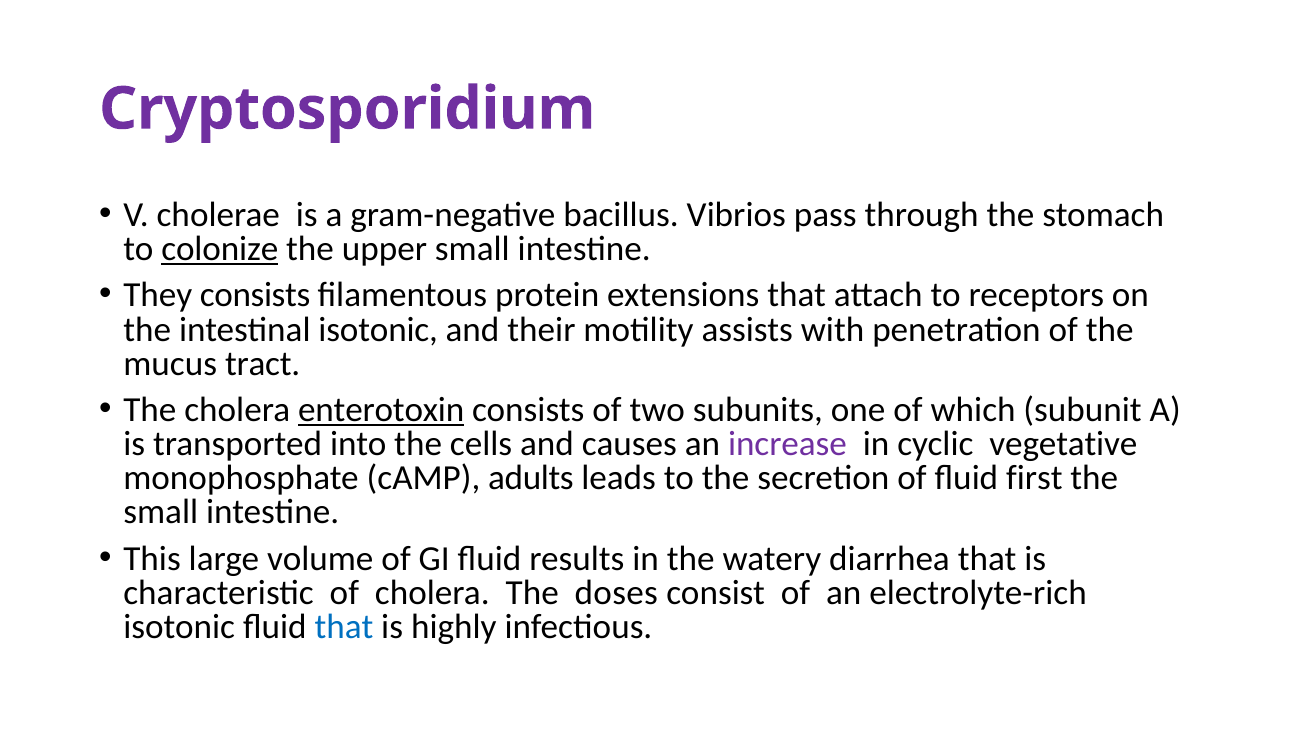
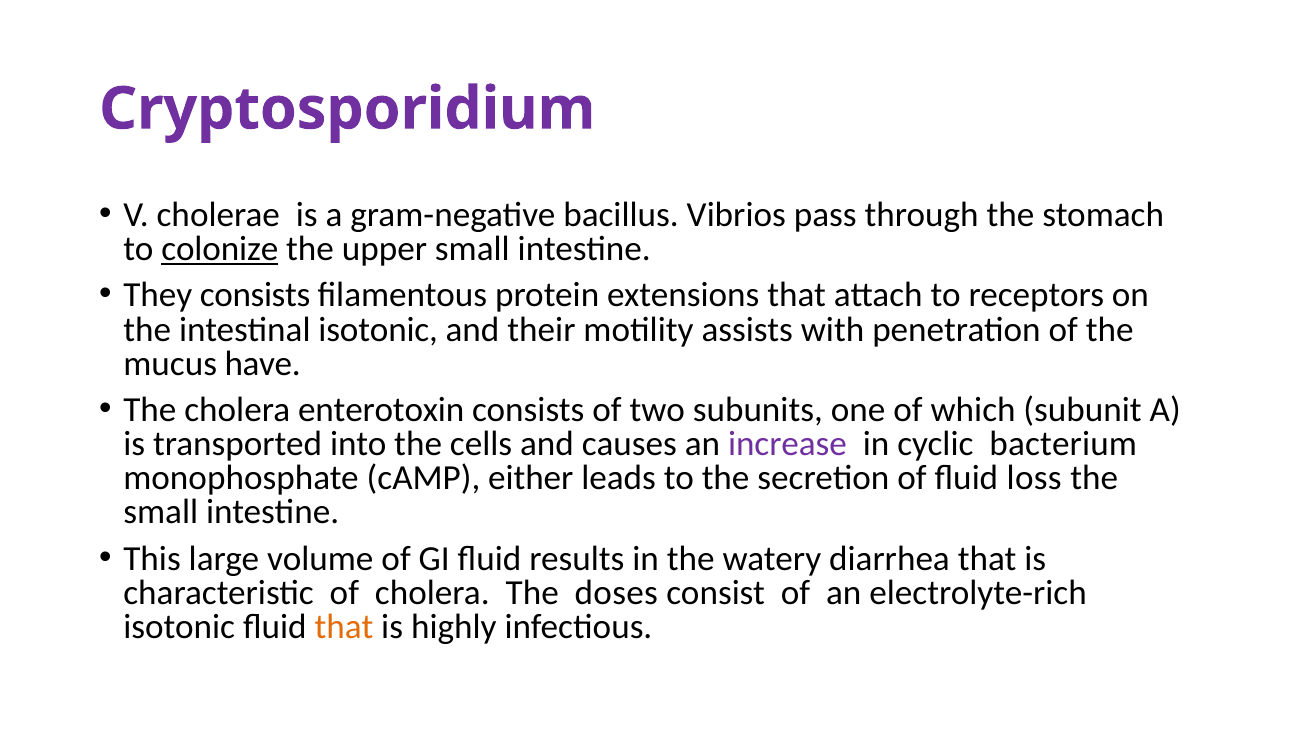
tract: tract -> have (263, 364)
enterotoxin underline: present -> none (381, 410)
vegetative: vegetative -> bacterium (1063, 444)
adults: adults -> either (531, 479)
first: first -> loss (1034, 479)
that colour: blue -> orange (344, 628)
